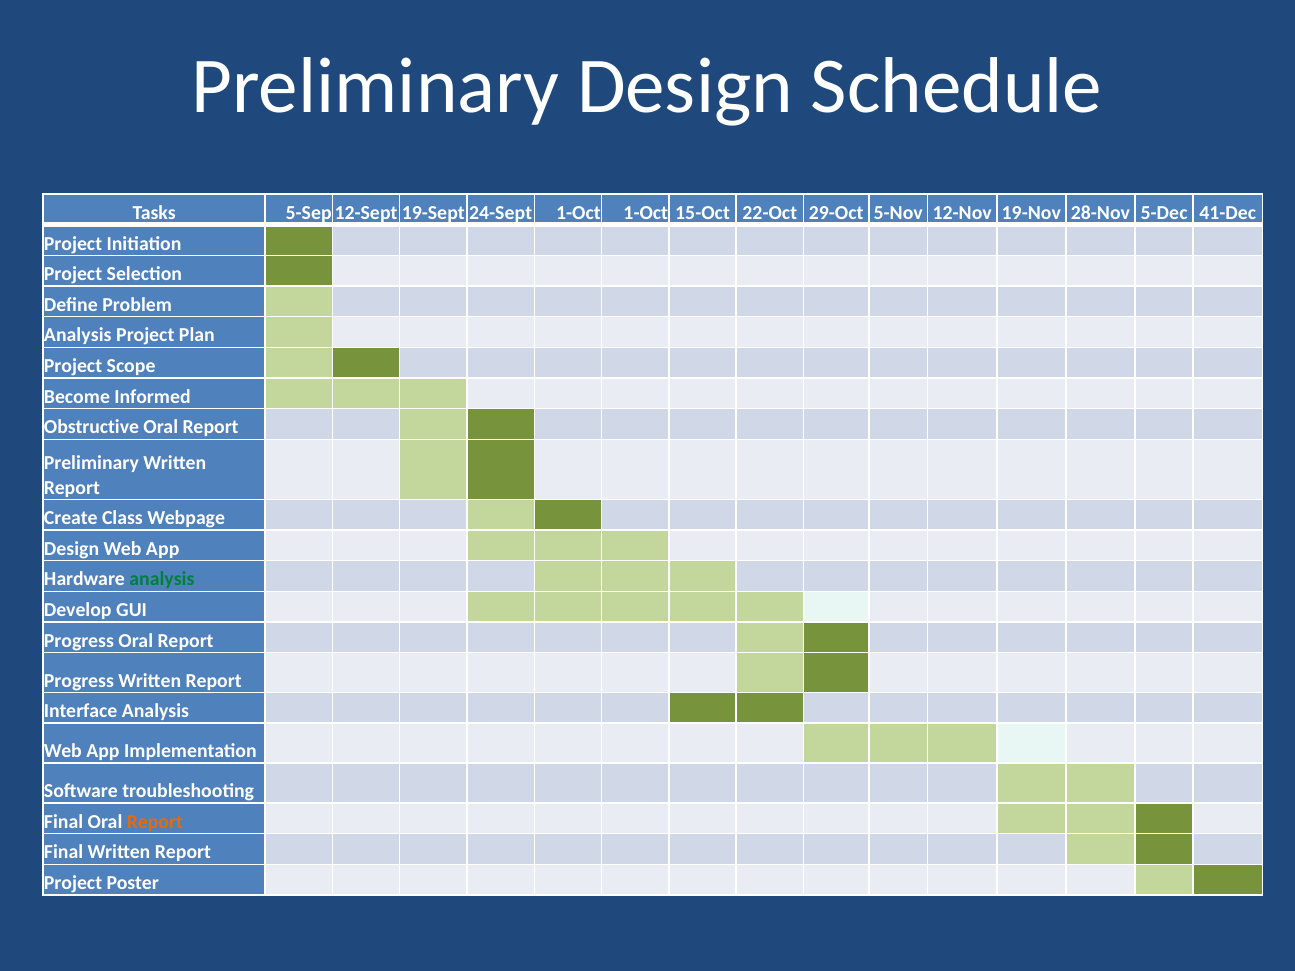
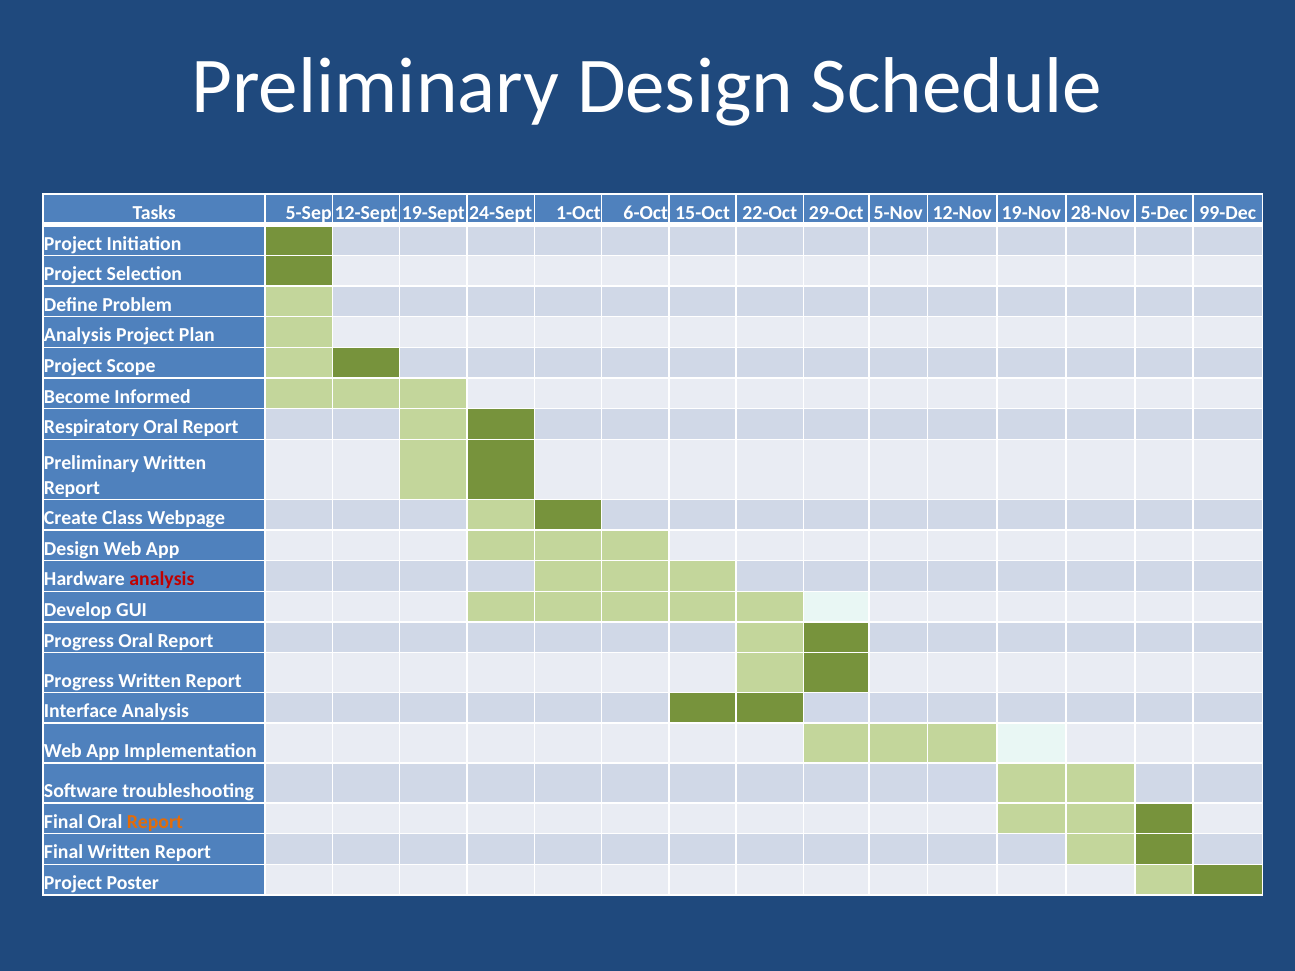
1-Oct 1-Oct: 1-Oct -> 6-Oct (646, 213)
41-Dec: 41-Dec -> 99-Dec (1228, 213)
Obstructive: Obstructive -> Respiratory (91, 427)
analysis colour: green -> red (162, 580)
